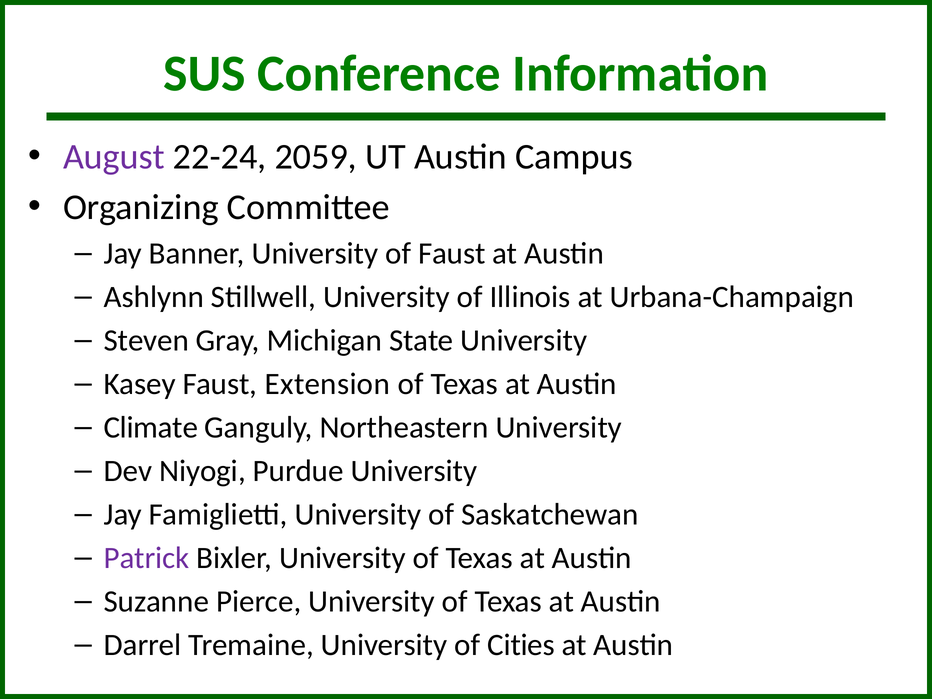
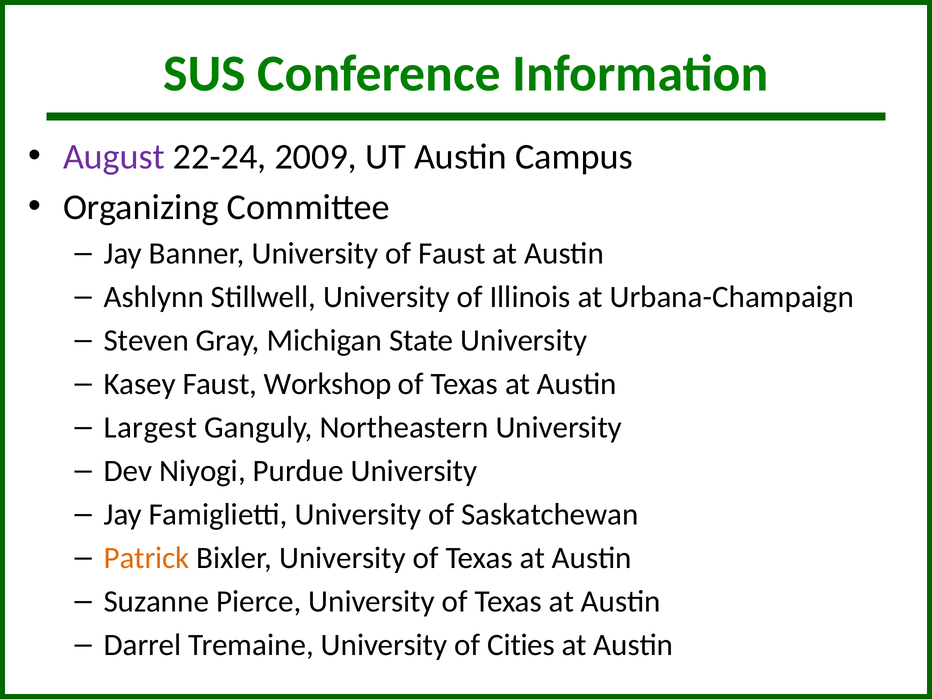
2059: 2059 -> 2009 (316, 157)
Extension: Extension -> Workshop (328, 384)
Climate: Climate -> Largest (150, 428)
Patrick colour: purple -> orange (147, 558)
